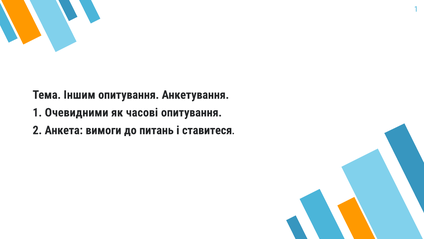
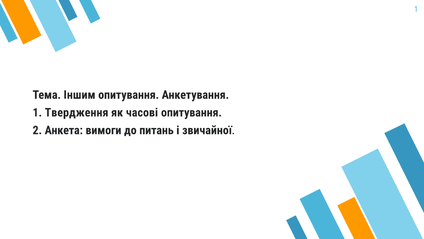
Очевидними: Очевидними -> Твердження (77, 112)
ставитеся: ставитеся -> звичайної (207, 130)
